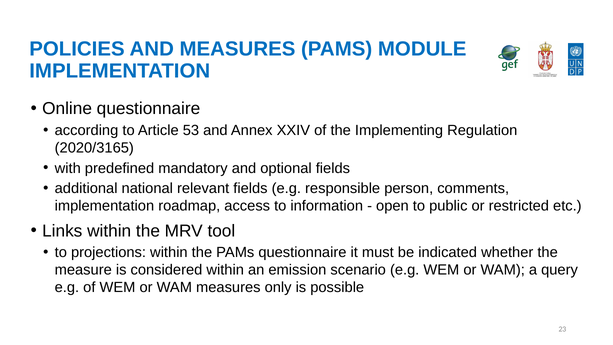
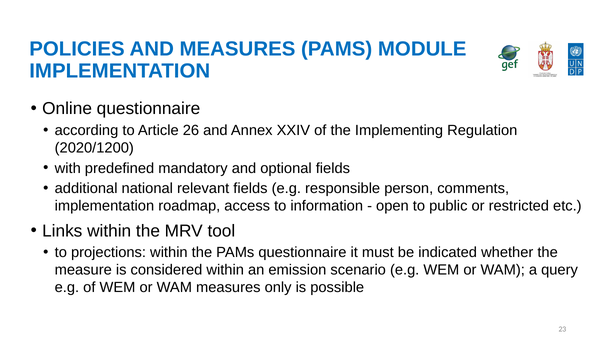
53: 53 -> 26 (191, 130)
2020/3165: 2020/3165 -> 2020/1200 (94, 148)
